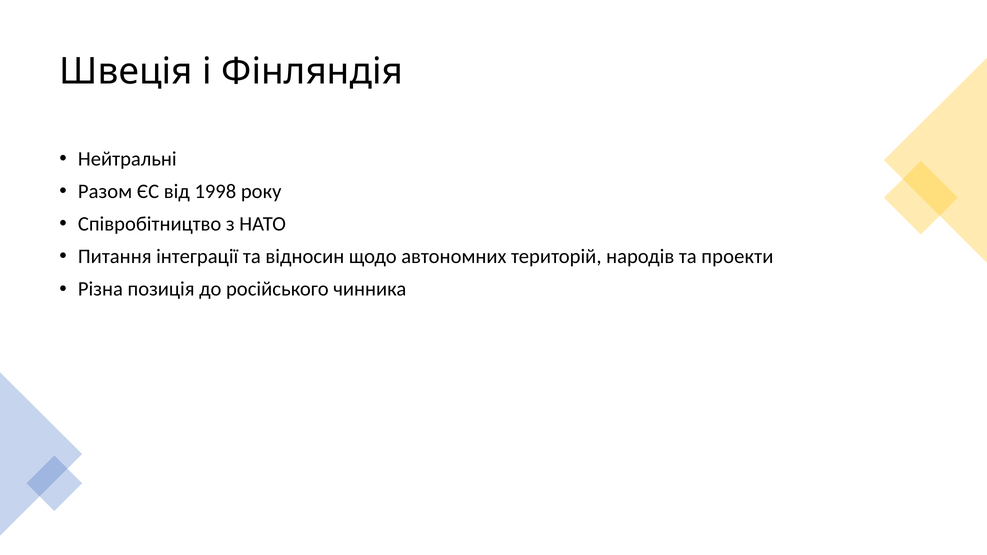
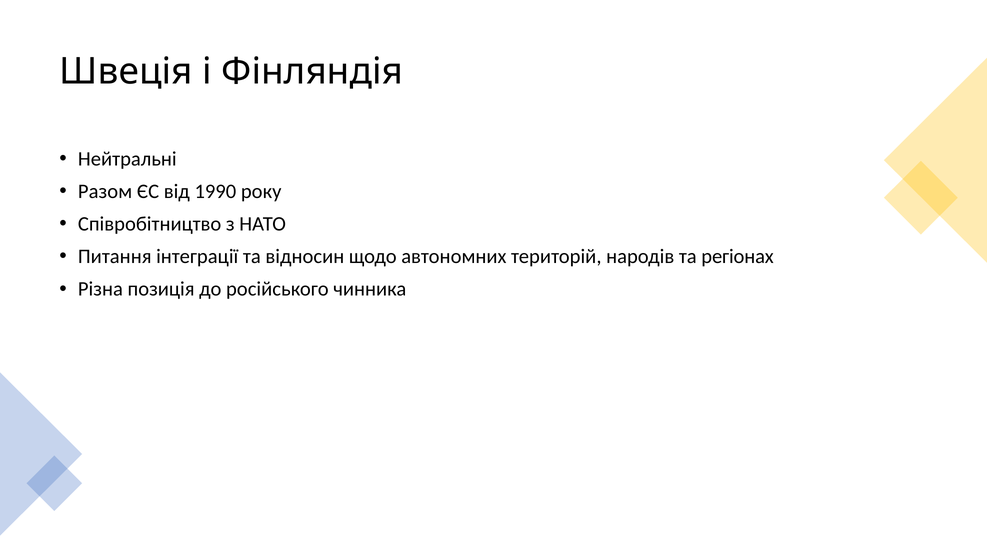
1998: 1998 -> 1990 (215, 192)
проекти: проекти -> регіонах (738, 257)
